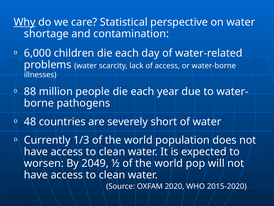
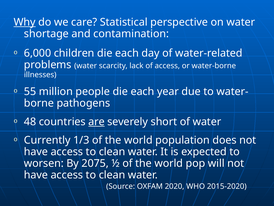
88: 88 -> 55 (30, 91)
are underline: none -> present (97, 121)
2049: 2049 -> 2075 (95, 163)
